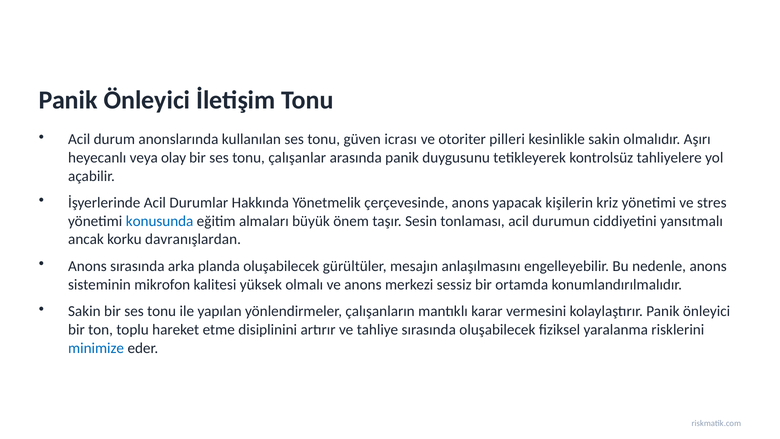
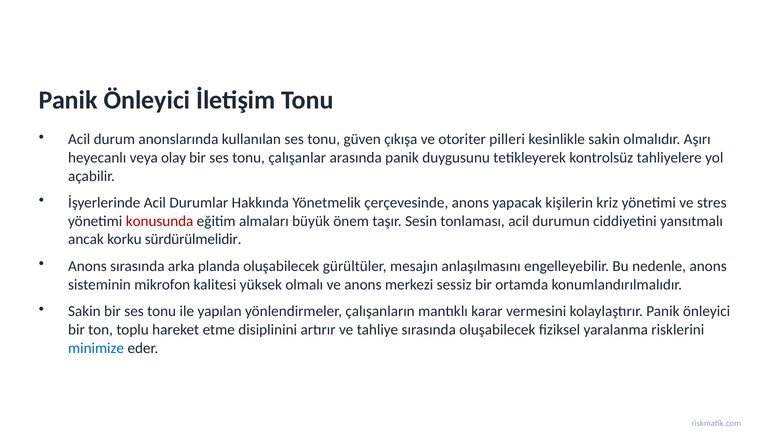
icrası: icrası -> çıkışa (401, 139)
konusunda colour: blue -> red (160, 221)
davranışlardan: davranışlardan -> sürdürülmelidir (193, 239)
